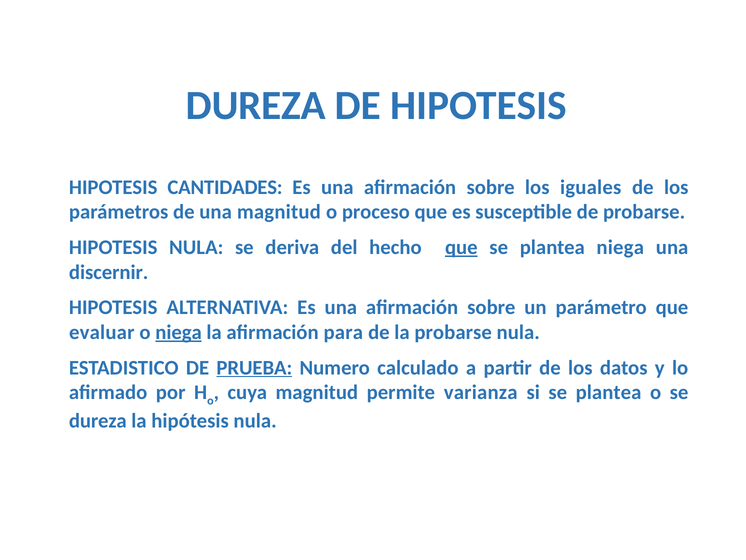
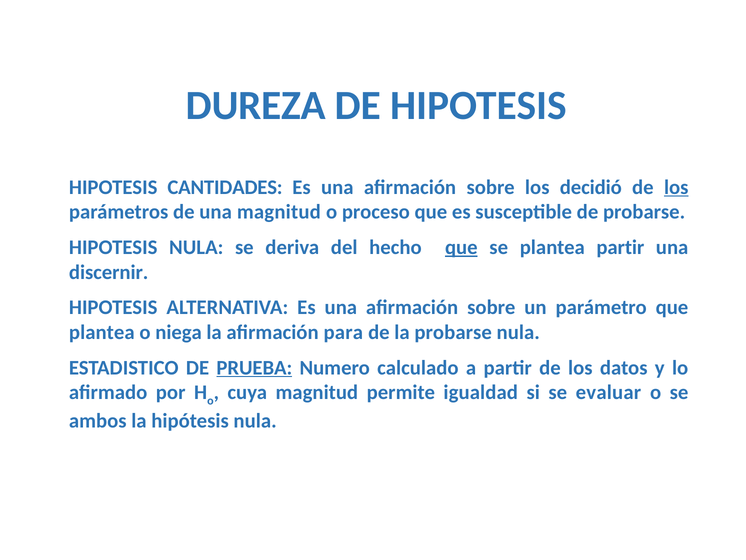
iguales: iguales -> decidió (591, 187)
los underline: none -> present (676, 187)
plantea niega: niega -> partir (620, 247)
evaluar: evaluar -> plantea (102, 332)
niega underline: present -> none (179, 332)
varianza: varianza -> igualdad (481, 392)
si se plantea: plantea -> evaluar (608, 392)
dureza: dureza -> ambos (98, 421)
